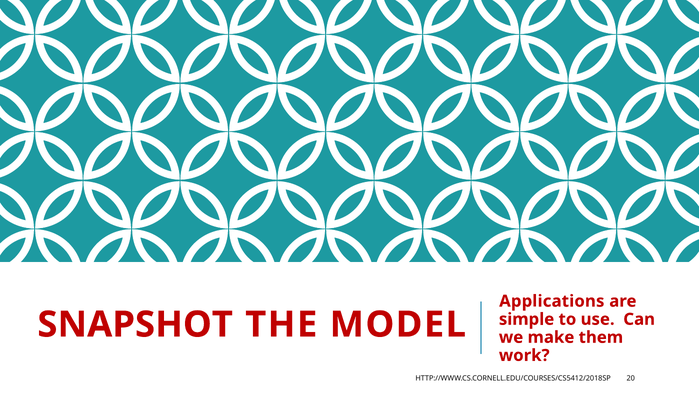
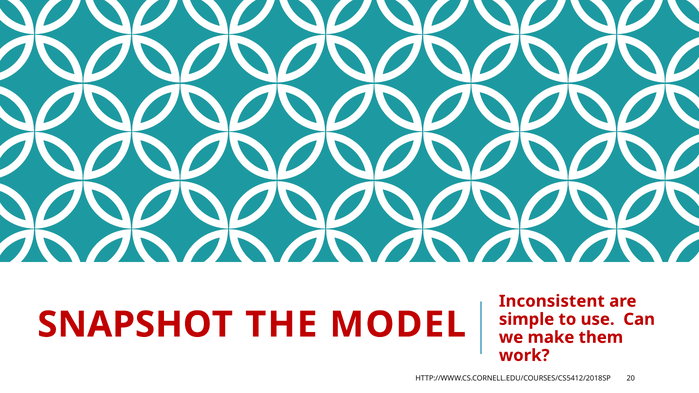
Applications: Applications -> Inconsistent (552, 301)
